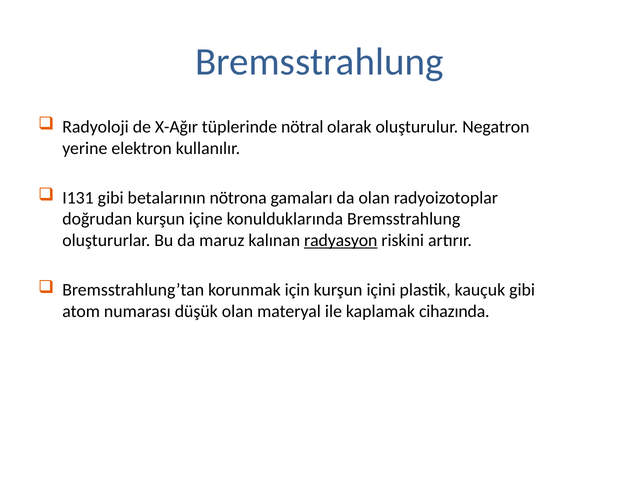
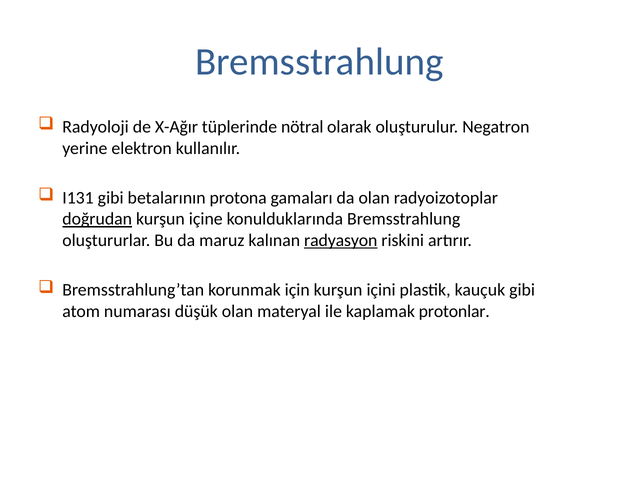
nötrona: nötrona -> protona (238, 198)
doğrudan underline: none -> present (97, 219)
cihazında: cihazında -> protonlar (454, 312)
